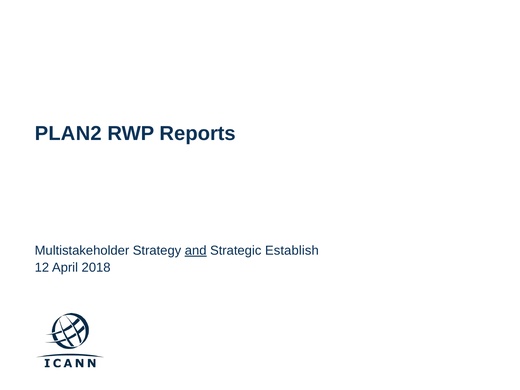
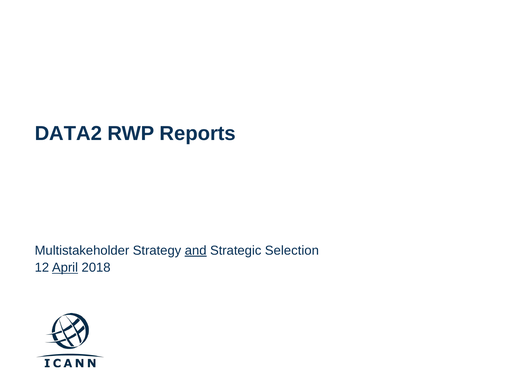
PLAN2: PLAN2 -> DATA2 (68, 133)
Establish: Establish -> Selection (292, 251)
April underline: none -> present (65, 268)
